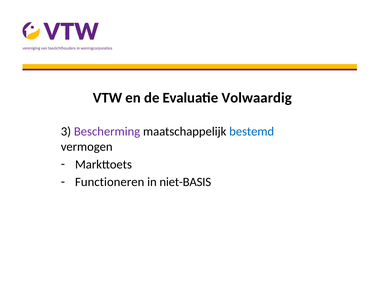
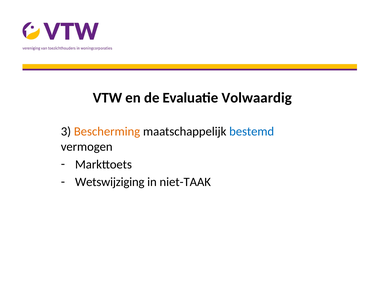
Bescherming colour: purple -> orange (107, 132)
Functioneren: Functioneren -> Wetswijziging (110, 182)
niet-BASIS: niet-BASIS -> niet-TAAK (185, 182)
